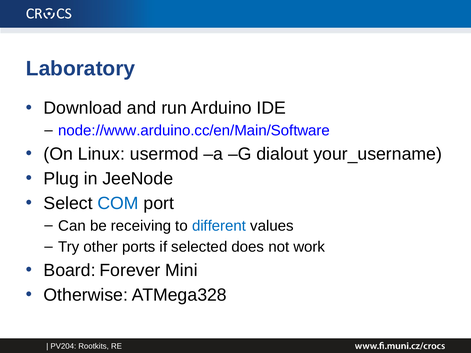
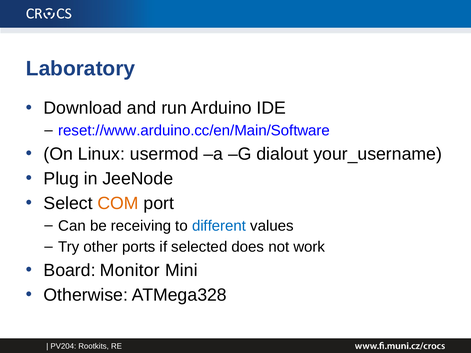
node://www.arduino.cc/en/Main/Software: node://www.arduino.cc/en/Main/Software -> reset://www.arduino.cc/en/Main/Software (194, 131)
COM colour: blue -> orange (118, 204)
Forever: Forever -> Monitor (130, 270)
